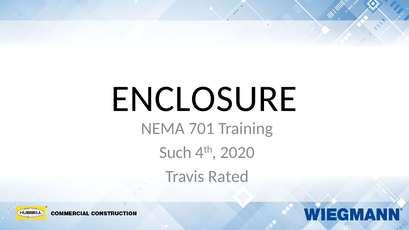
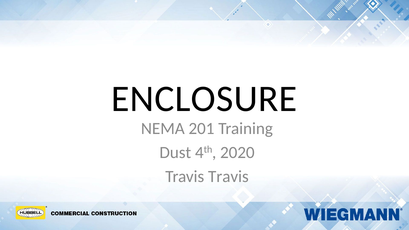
701: 701 -> 201 (201, 128)
Such: Such -> Dust (175, 153)
Travis Rated: Rated -> Travis (228, 177)
